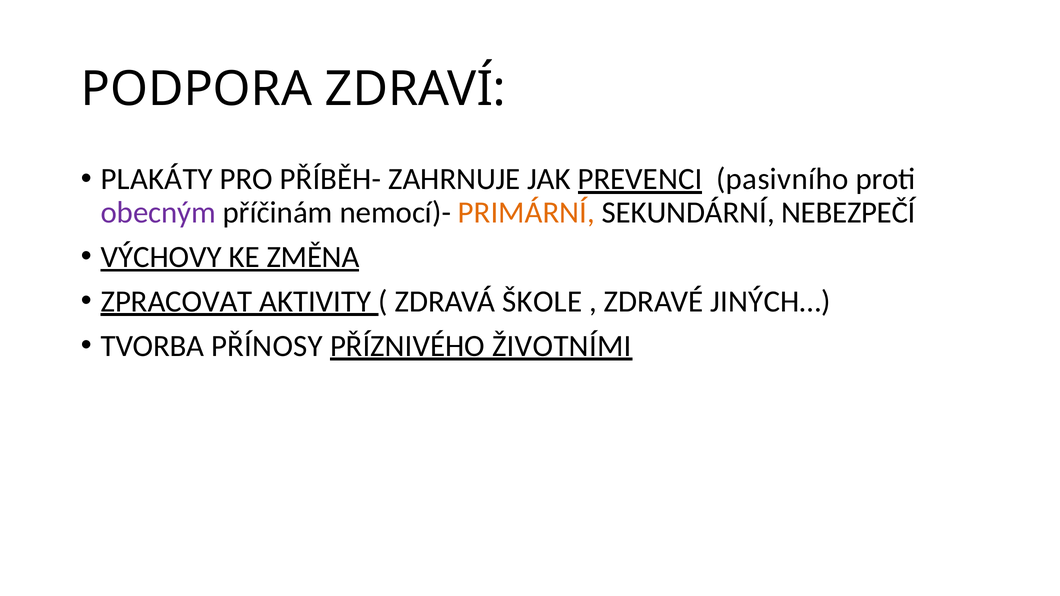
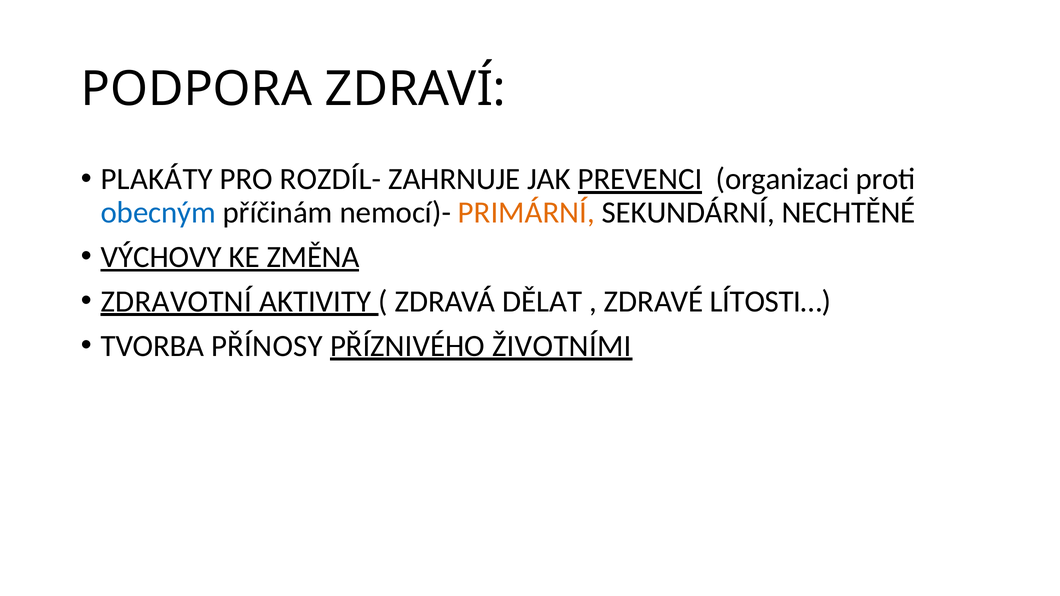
PŘÍBĚH-: PŘÍBĚH- -> ROZDÍL- (331, 179)
pasivního: pasivního -> organizaci (783, 179)
obecným colour: purple -> blue (158, 213)
NEBEZPEČÍ: NEBEZPEČÍ -> NECHTĚNÉ (848, 213)
ZPRACOVAT: ZPRACOVAT -> ZDRAVOTNÍ (176, 302)
ŠKOLE: ŠKOLE -> DĚLAT (542, 302)
JINÝCH…: JINÝCH… -> LÍTOSTI… (771, 302)
